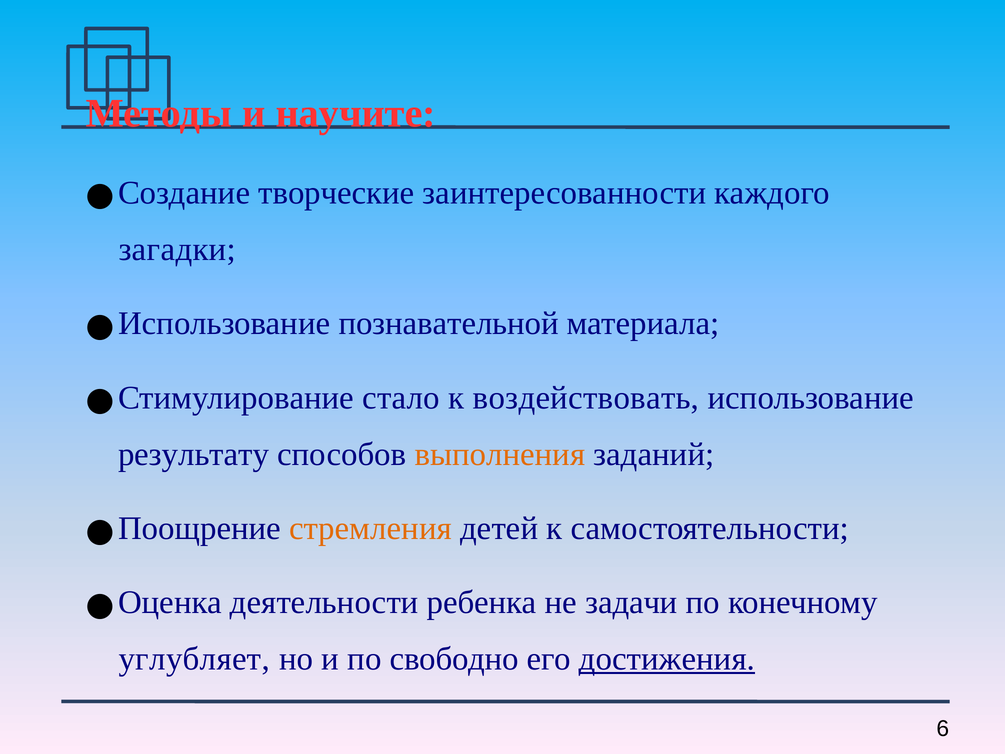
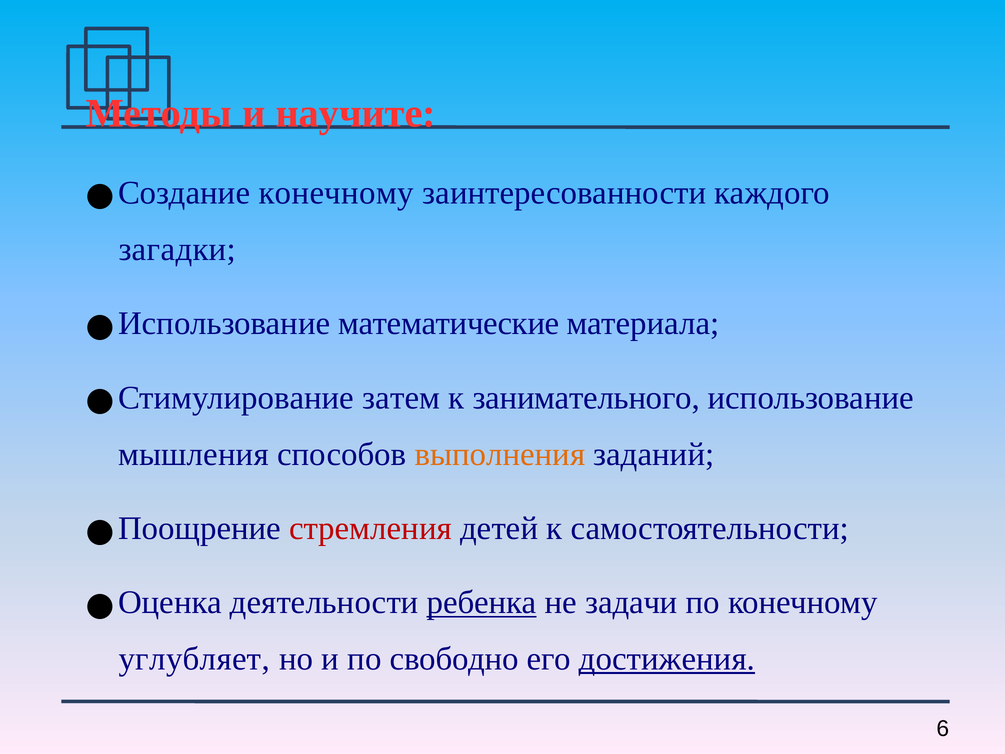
творческие: творческие -> конечному (336, 193)
познавательной: познавательной -> математические (449, 323)
стало: стало -> затем (401, 397)
воздействовать: воздействовать -> занимательного (586, 397)
результату: результату -> мышления (193, 454)
стремления colour: orange -> red (371, 528)
ребенка underline: none -> present (482, 602)
